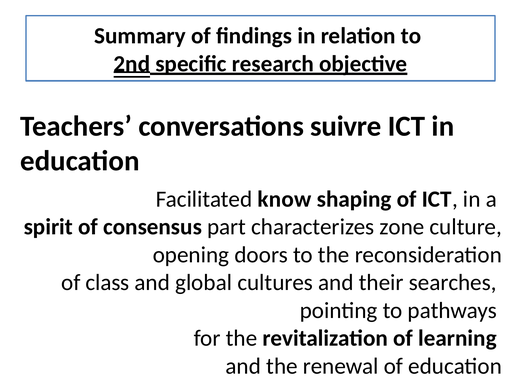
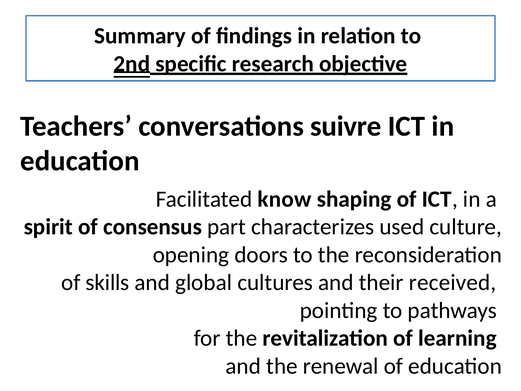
zone: zone -> used (402, 227)
class: class -> skills (108, 282)
searches: searches -> received (453, 282)
